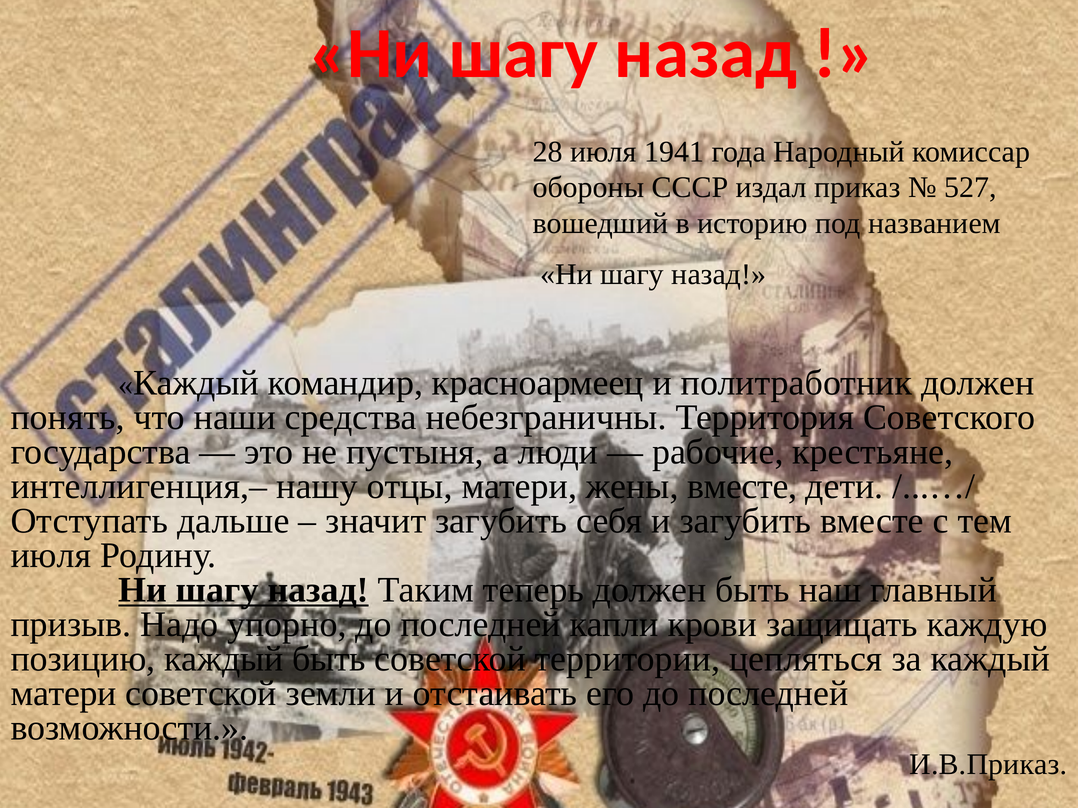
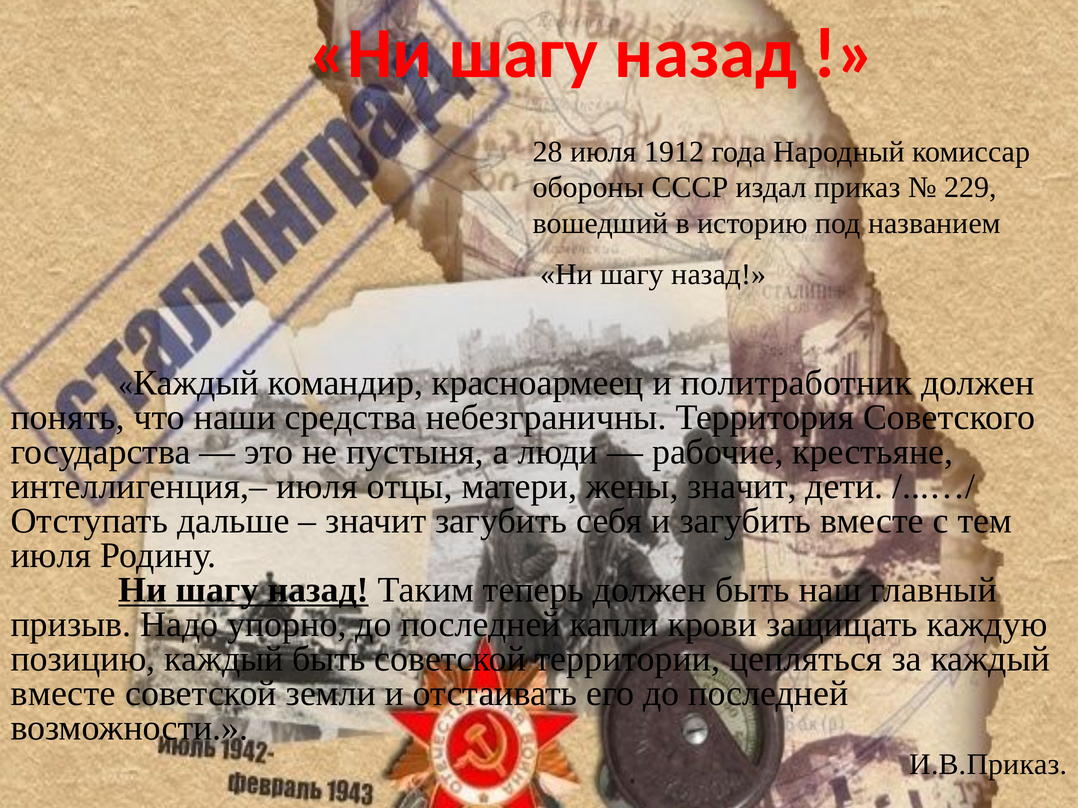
1941: 1941 -> 1912 (674, 152)
527: 527 -> 229 (971, 188)
интеллигенция,– нашу: нашу -> июля (317, 487)
жены вместе: вместе -> значит (742, 487)
матери: матери -> вместе (63, 694)
